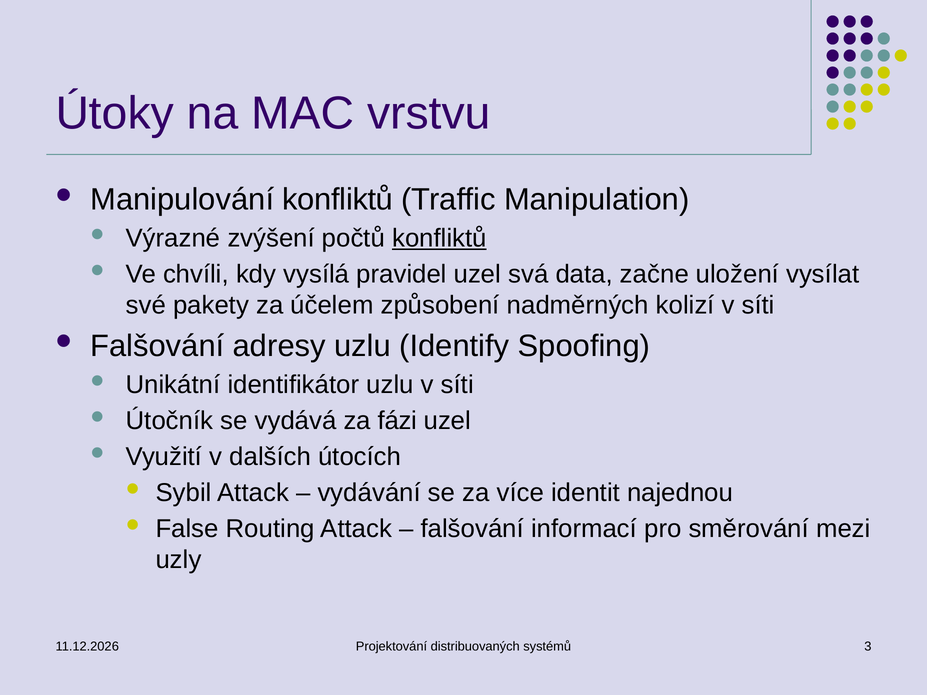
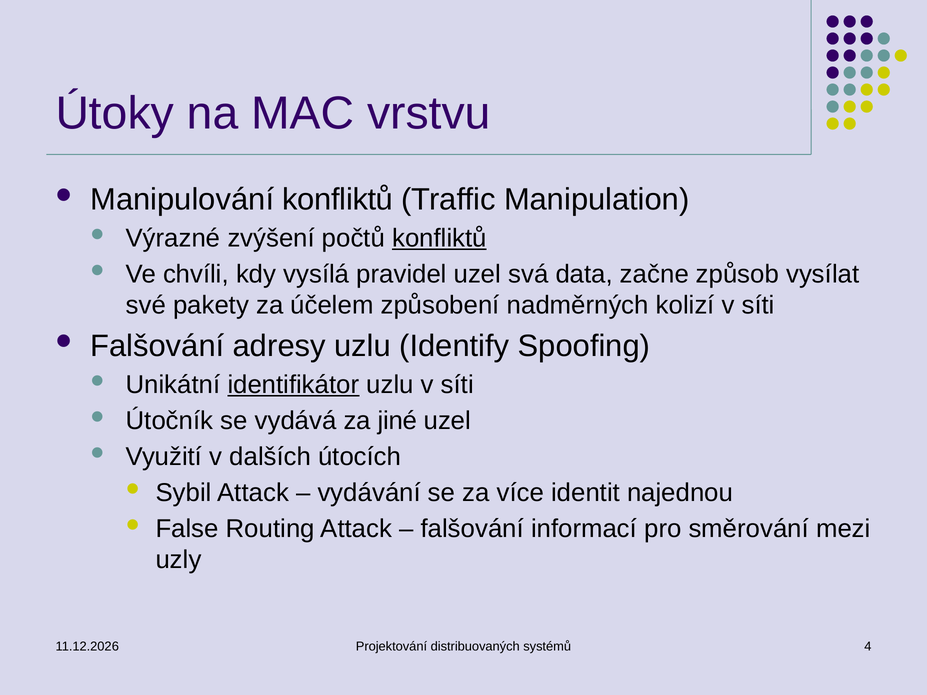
uložení: uložení -> způsob (737, 274)
identifikátor underline: none -> present (293, 385)
fázi: fázi -> jiné (397, 421)
3: 3 -> 4 (868, 647)
